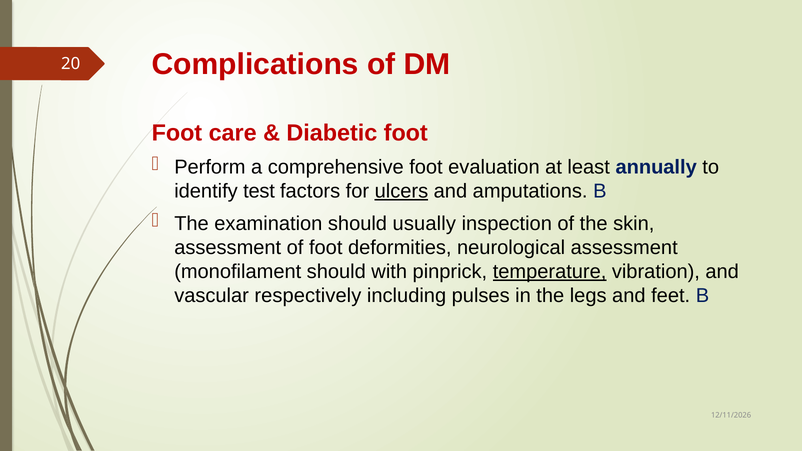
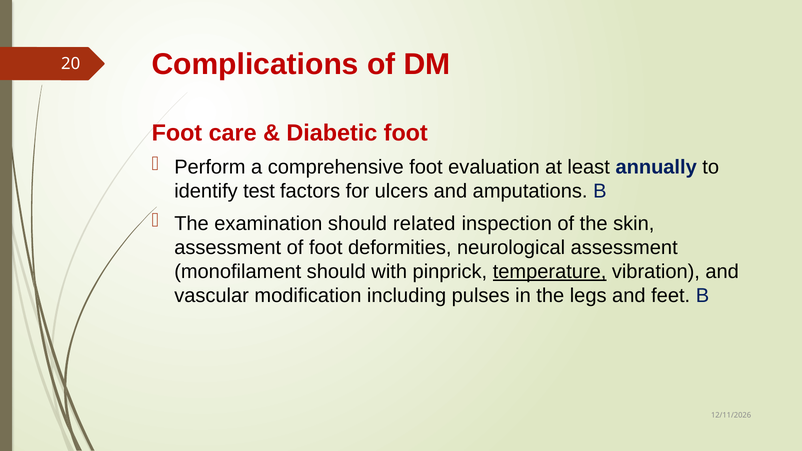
ulcers underline: present -> none (401, 191)
usually: usually -> related (424, 224)
respectively: respectively -> modification (308, 296)
